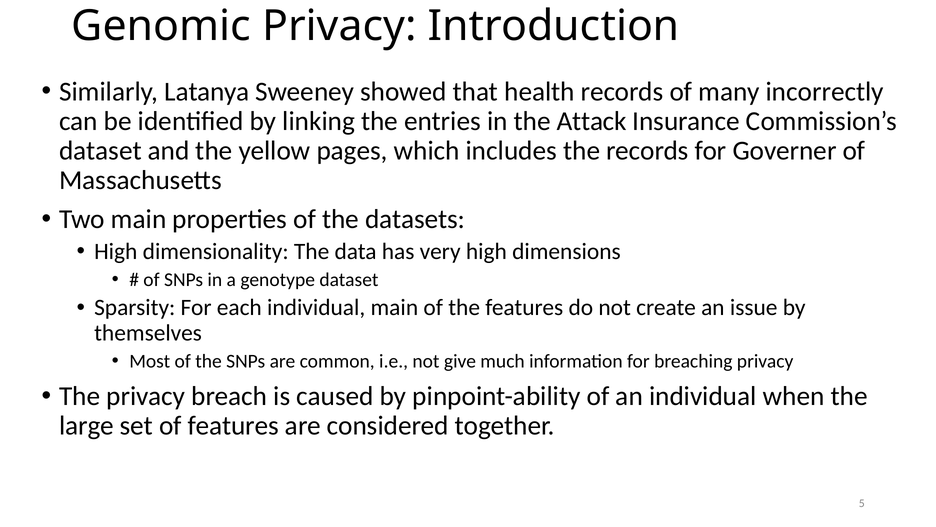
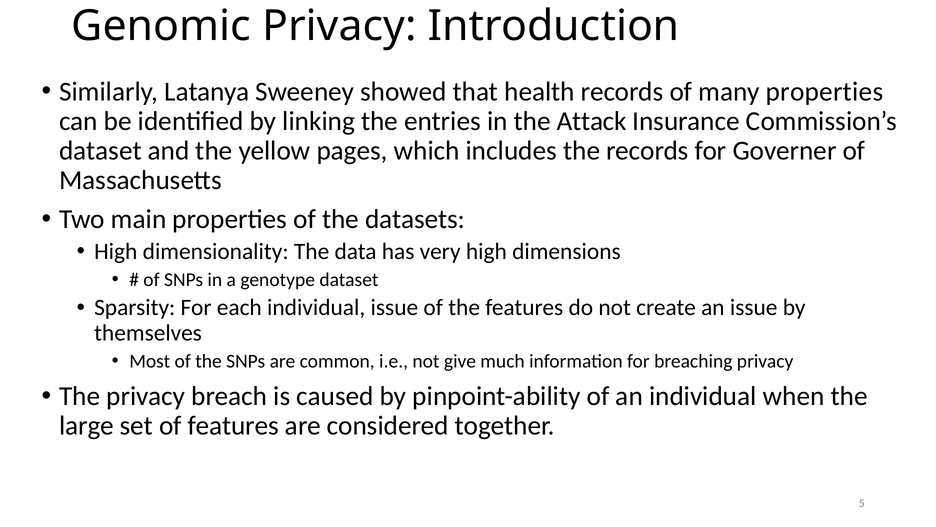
many incorrectly: incorrectly -> properties (825, 91)
individual main: main -> issue (394, 307)
